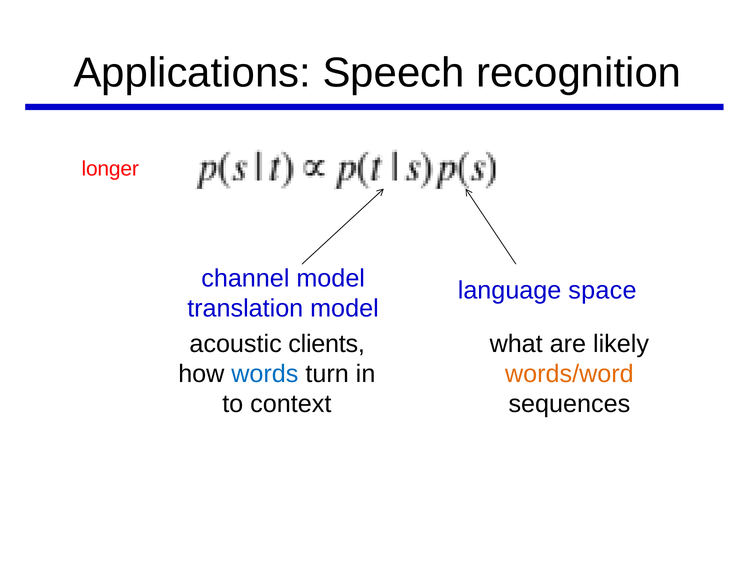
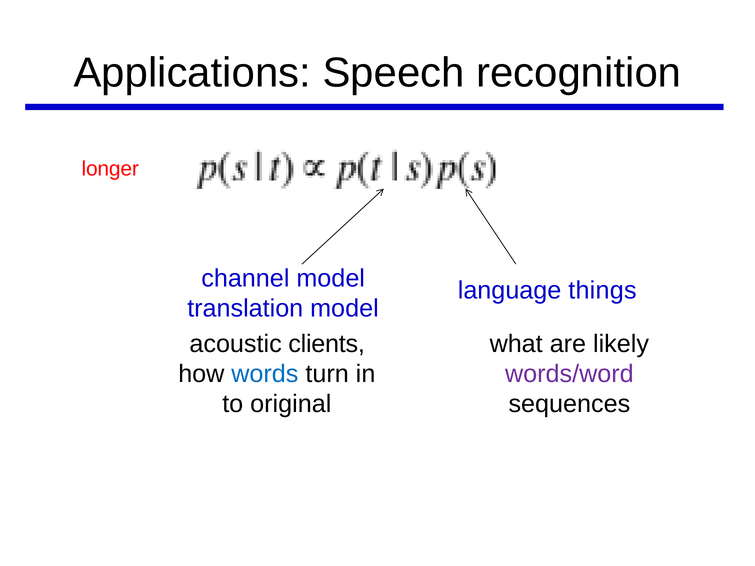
space: space -> things (602, 291)
words/word colour: orange -> purple (569, 374)
context: context -> original (291, 404)
